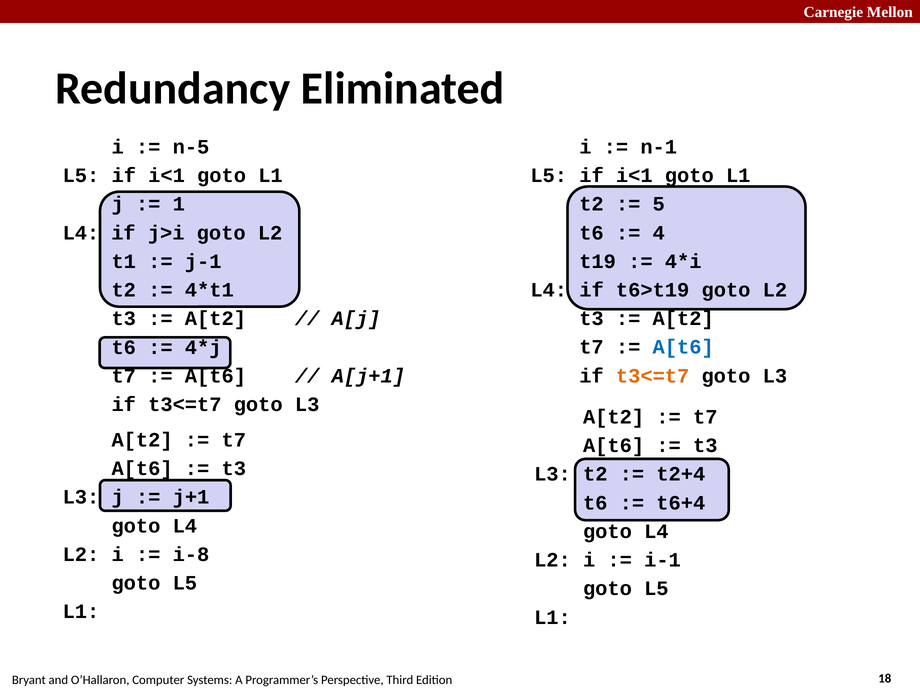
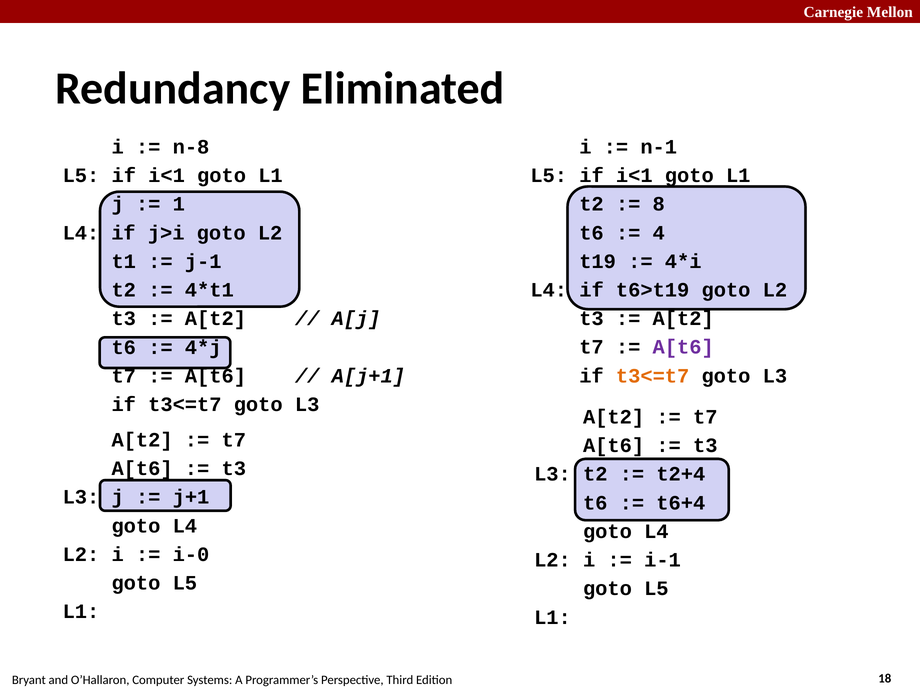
n-5: n-5 -> n-8 (191, 147)
5: 5 -> 8 (659, 204)
A[t6 colour: blue -> purple (683, 347)
i-8: i-8 -> i-0 (191, 554)
